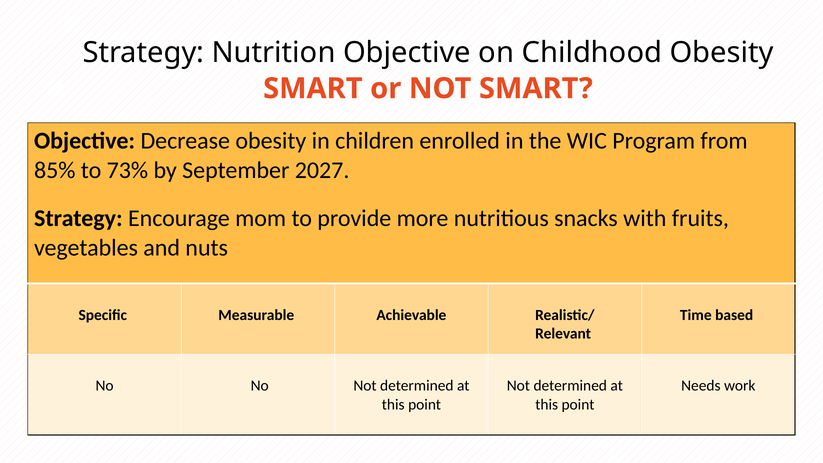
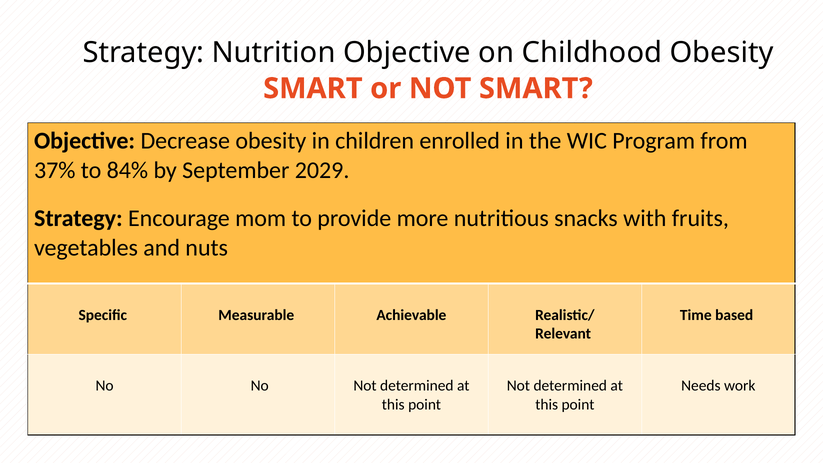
85%: 85% -> 37% (55, 170)
73%: 73% -> 84% (127, 170)
2027: 2027 -> 2029 (322, 170)
